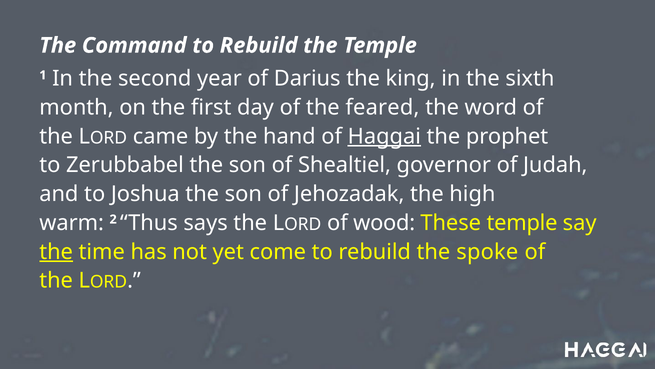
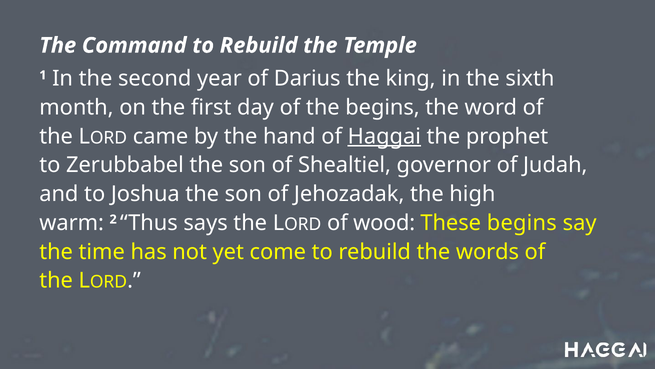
the feared: feared -> begins (383, 107)
These temple: temple -> begins (522, 223)
the underline: present -> none (56, 251)
spoke: spoke -> words (487, 251)
